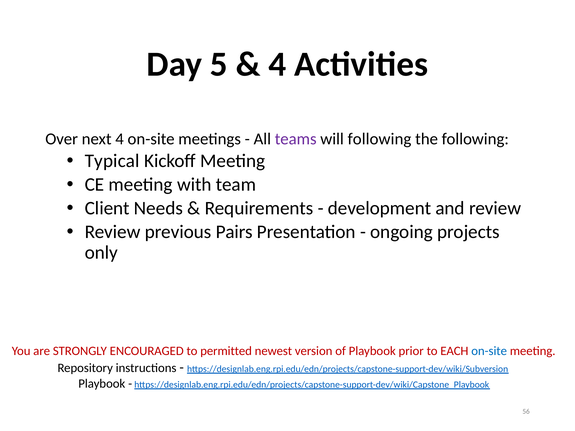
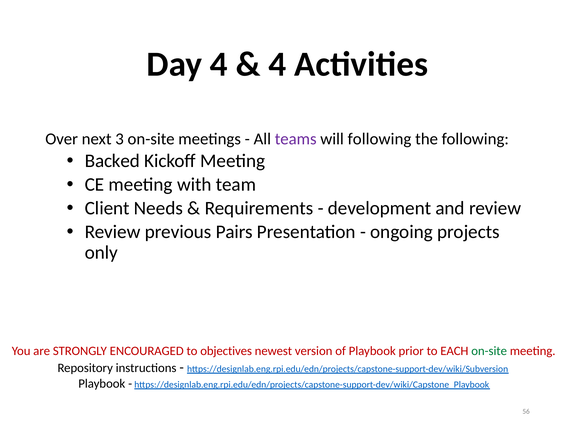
Day 5: 5 -> 4 (219, 64)
next 4: 4 -> 3 (120, 139)
Typical: Typical -> Backed (112, 161)
permitted: permitted -> objectives (226, 351)
on-site colour: blue -> green (489, 351)
